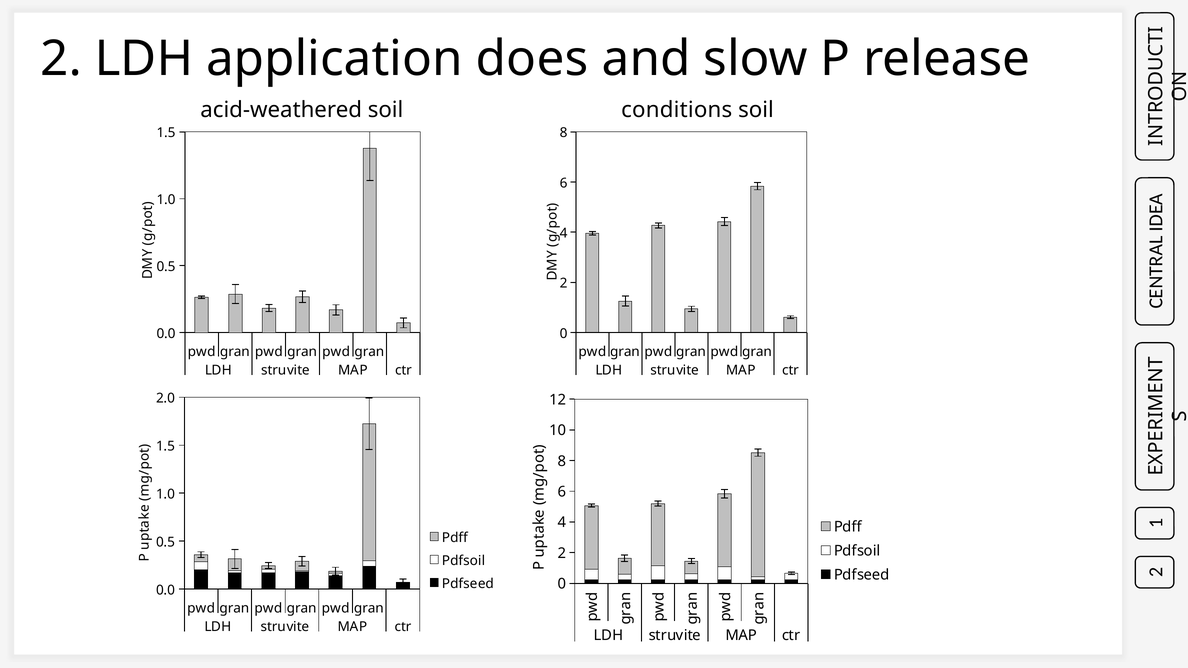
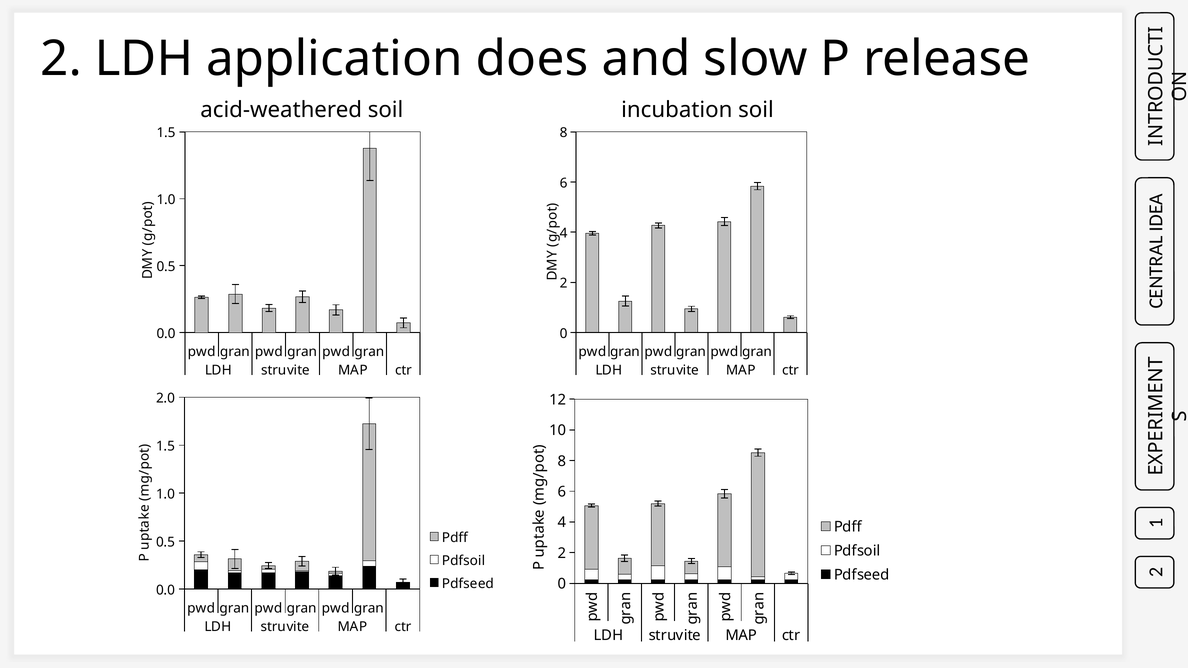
conditions: conditions -> incubation (677, 110)
